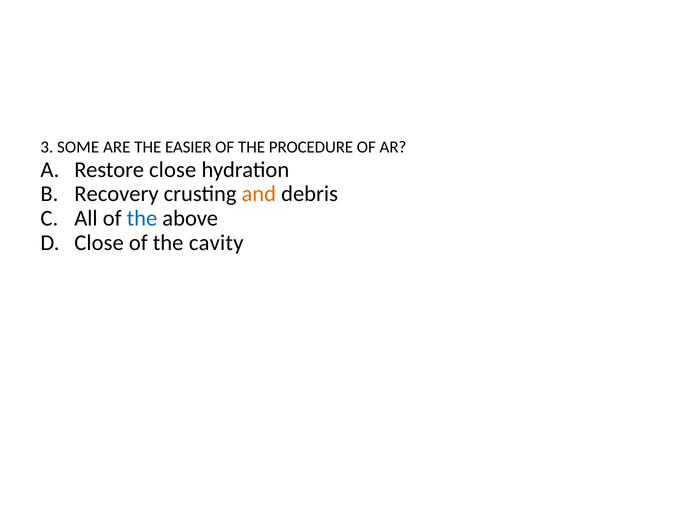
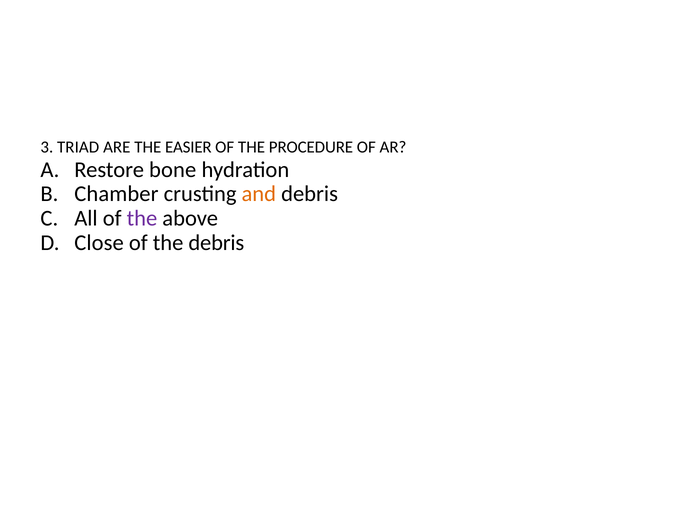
SOME: SOME -> TRIAD (78, 147)
Restore close: close -> bone (173, 169)
Recovery: Recovery -> Chamber (116, 194)
the colour: blue -> purple (142, 218)
the cavity: cavity -> debris (216, 243)
